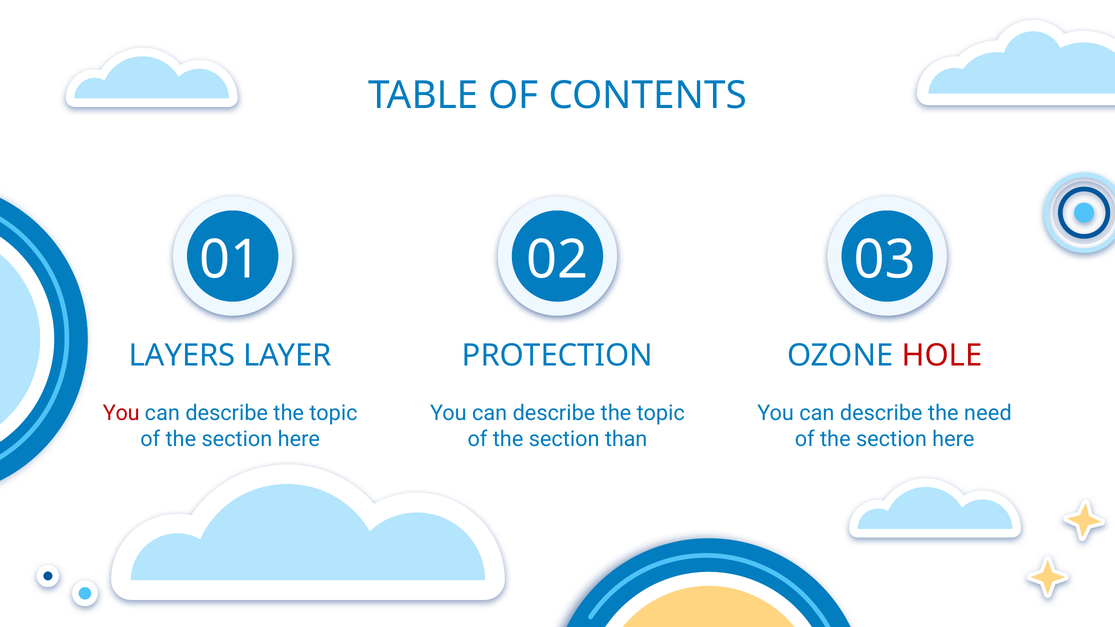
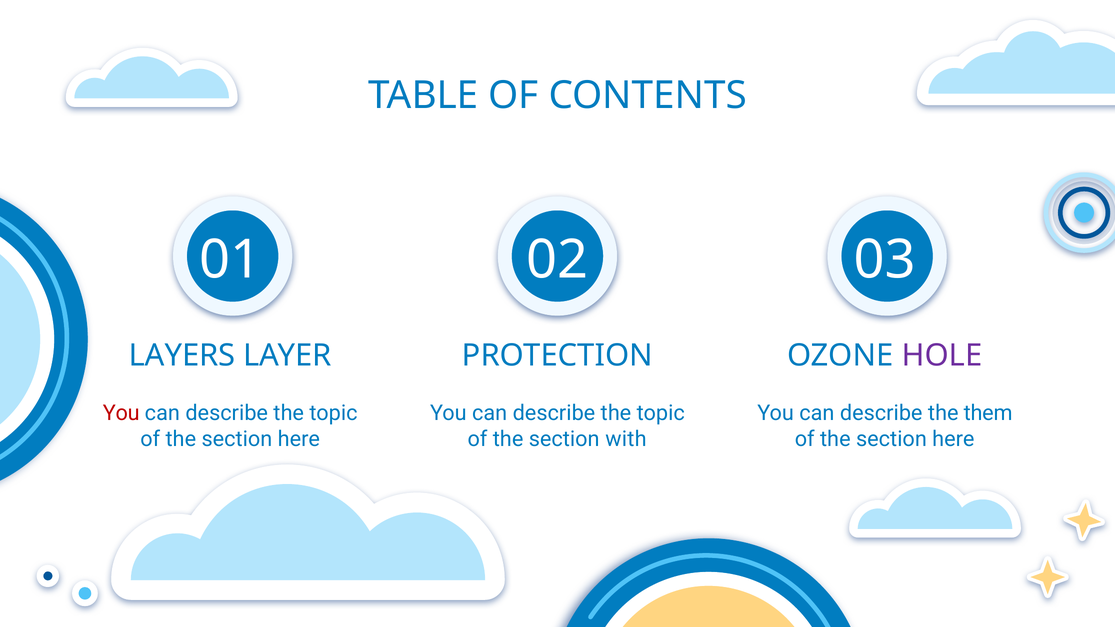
HOLE colour: red -> purple (942, 356)
need: need -> them (988, 413)
than: than -> with (626, 439)
